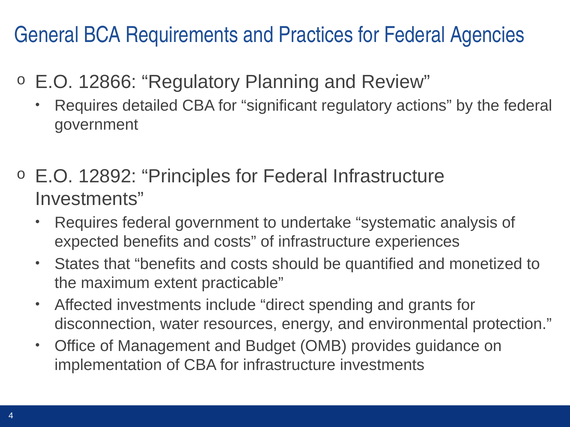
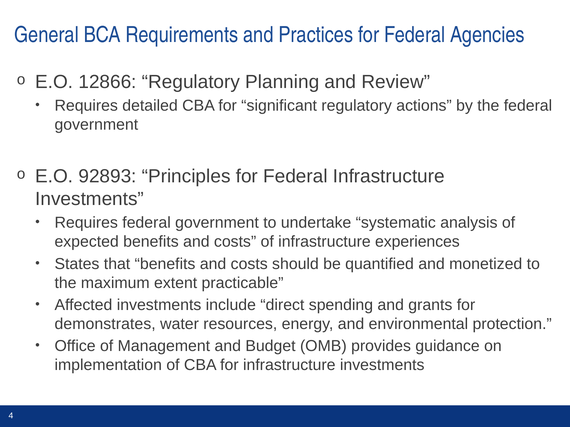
12892: 12892 -> 92893 (108, 176)
disconnection: disconnection -> demonstrates (105, 324)
